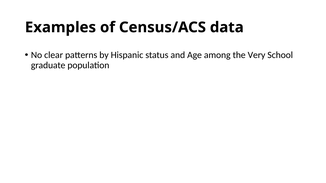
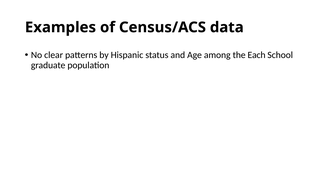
Very: Very -> Each (257, 55)
